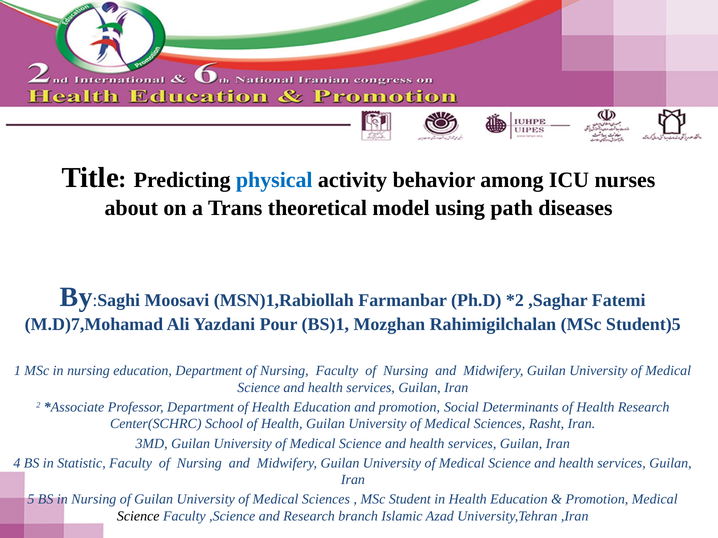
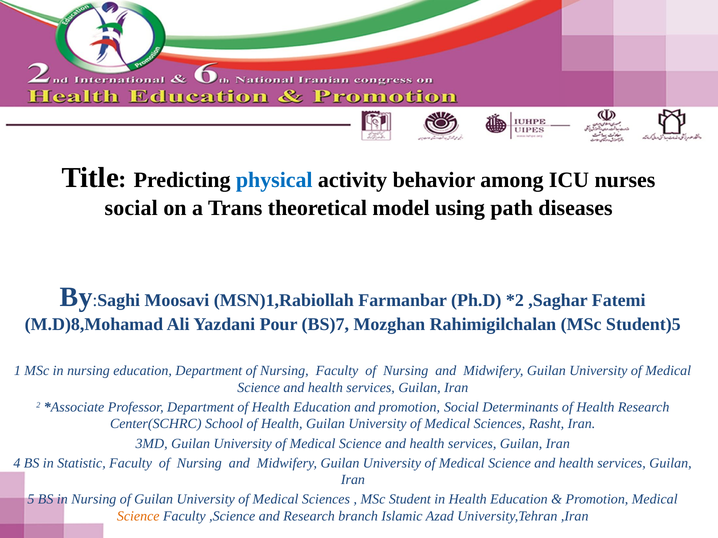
about: about -> social (131, 208)
M.D)7,Mohamad: M.D)7,Mohamad -> M.D)8,Mohamad (94, 324)
BS)1: BS)1 -> BS)7 (325, 324)
Science colour: black -> orange (138, 516)
